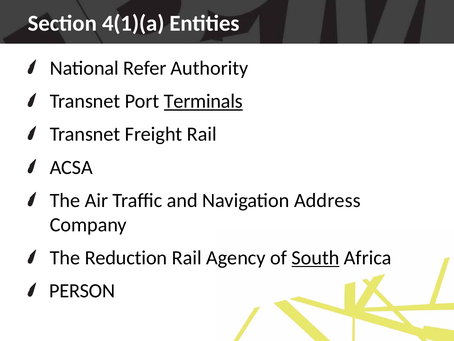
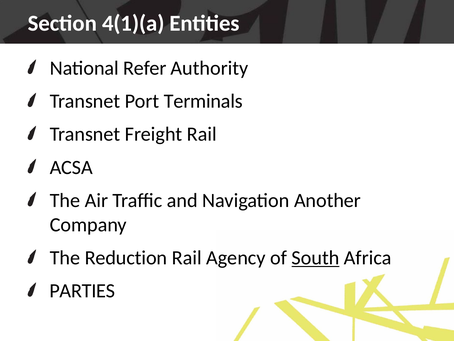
Terminals underline: present -> none (203, 101)
Address: Address -> Another (327, 200)
PERSON: PERSON -> PARTIES (82, 291)
